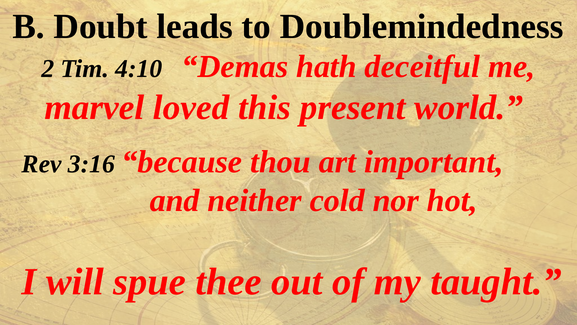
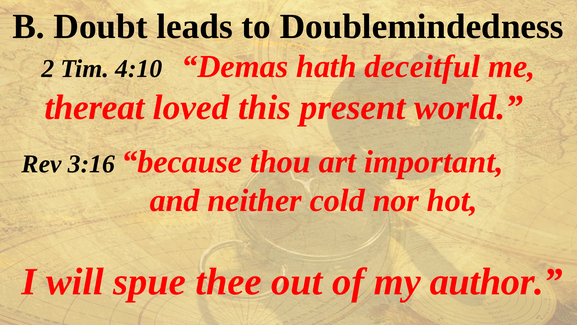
marvel: marvel -> thereat (94, 107)
taught: taught -> author (496, 281)
